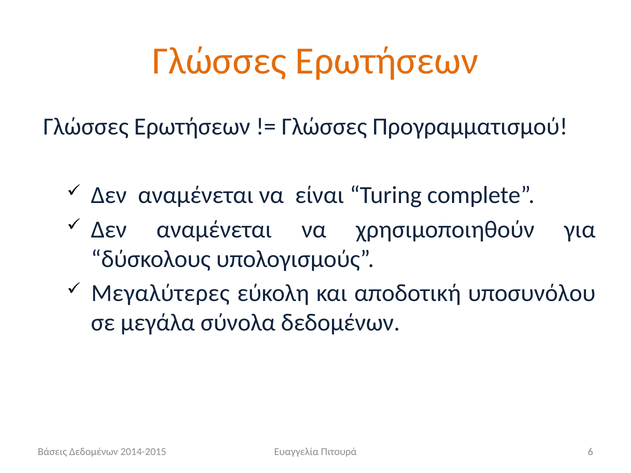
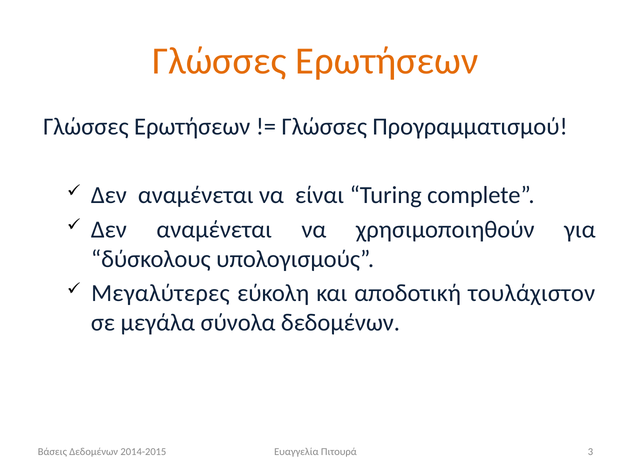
υποσυνόλου: υποσυνόλου -> τουλάχιστον (532, 294)
6: 6 -> 3 (591, 452)
